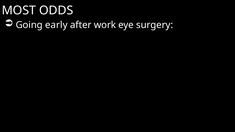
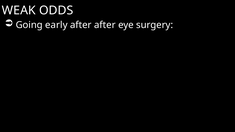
MOST: MOST -> WEAK (19, 10)
after work: work -> after (105, 25)
